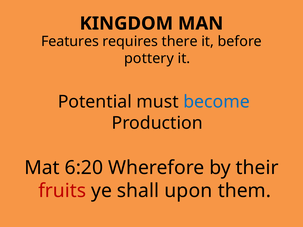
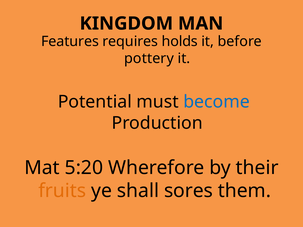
there: there -> holds (180, 41)
6:20: 6:20 -> 5:20 (84, 168)
fruits colour: red -> orange (62, 191)
upon: upon -> sores (188, 191)
